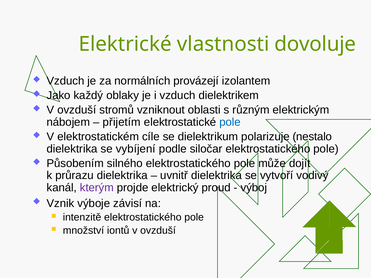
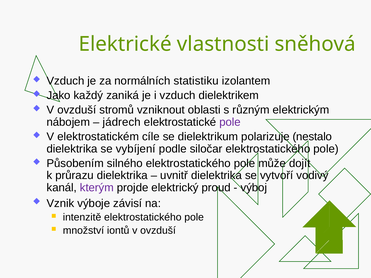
dovoluje: dovoluje -> sněhová (315, 44)
provázejí: provázejí -> statistiku (196, 81)
oblaky: oblaky -> zaniká (123, 95)
přijetím: přijetím -> jádrech (122, 122)
pole colour: blue -> purple (230, 122)
